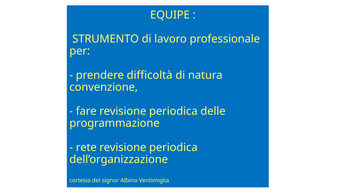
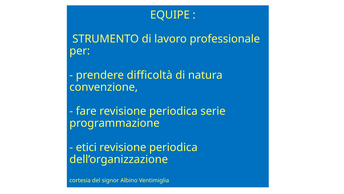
delle: delle -> serie (213, 111)
rete: rete -> etici (86, 147)
